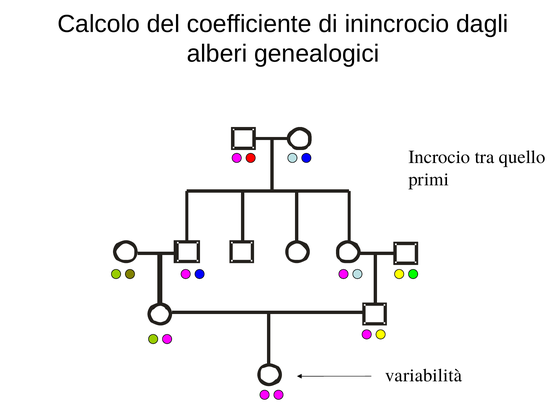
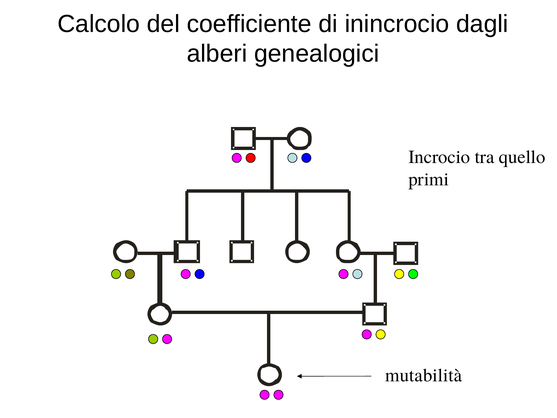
variabilità: variabilità -> mutabilità (424, 375)
